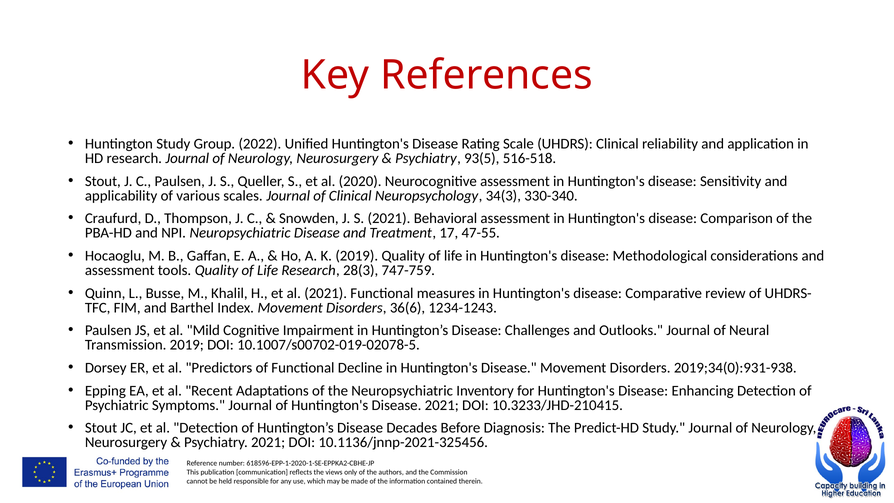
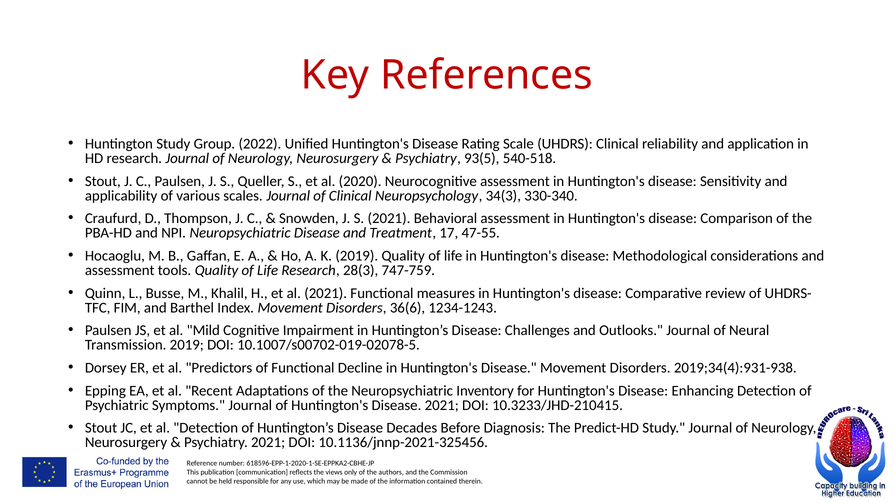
516-518: 516-518 -> 540-518 (529, 158)
2019;34(0):931-938: 2019;34(0):931-938 -> 2019;34(4):931-938 (735, 368)
